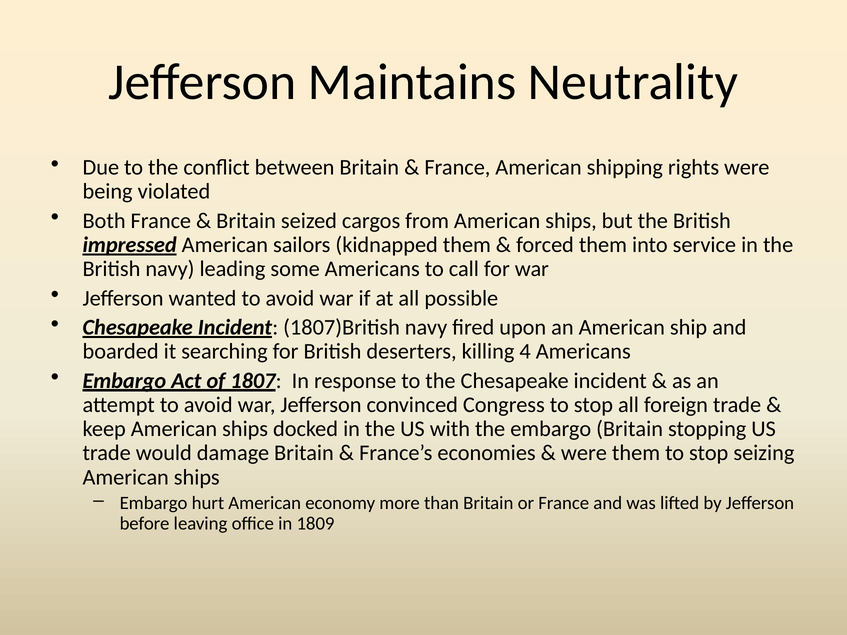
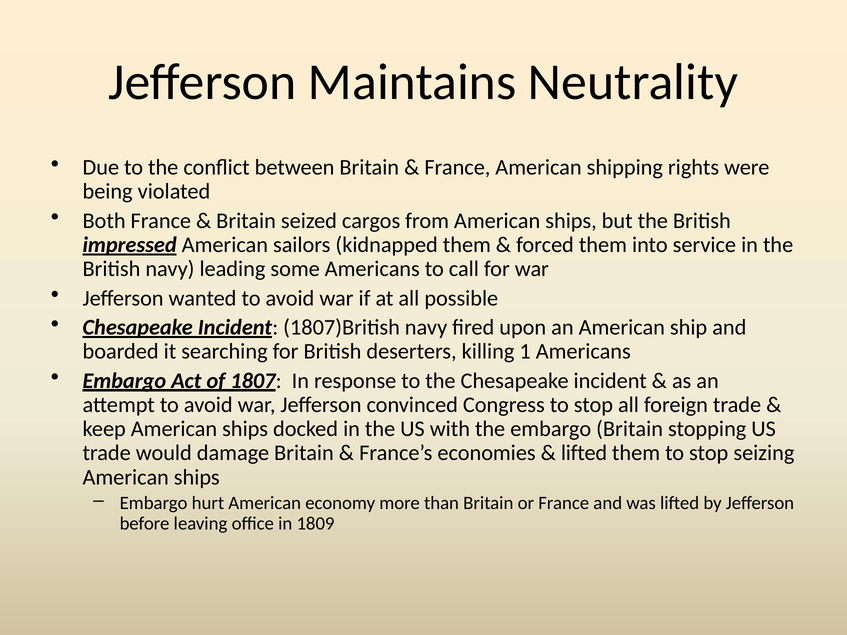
4: 4 -> 1 (525, 352)
were: were -> lifted (584, 453)
